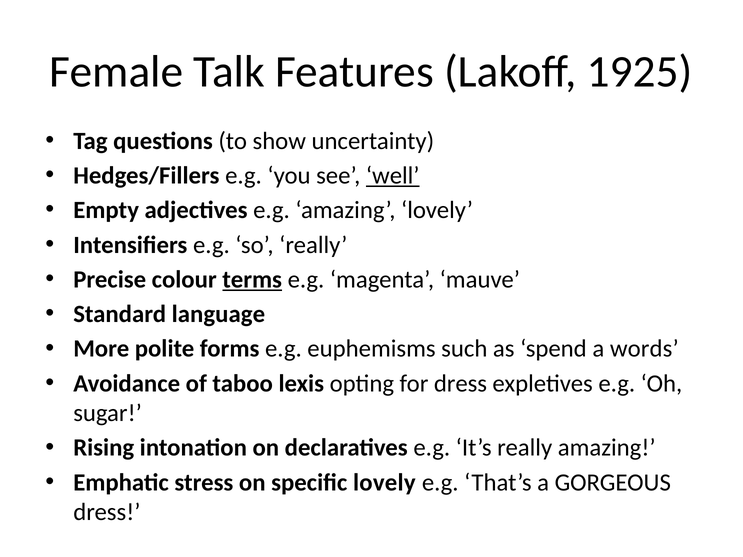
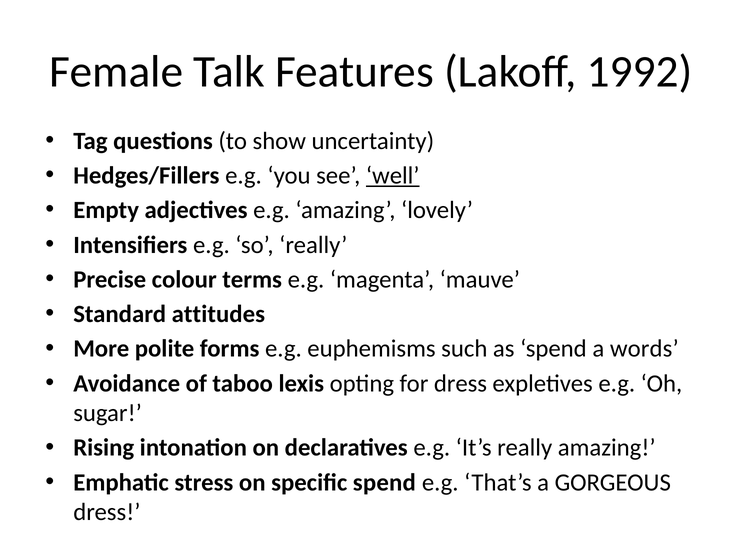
1925: 1925 -> 1992 (640, 72)
terms underline: present -> none (252, 280)
language: language -> attitudes (218, 314)
specific lovely: lovely -> spend (384, 483)
